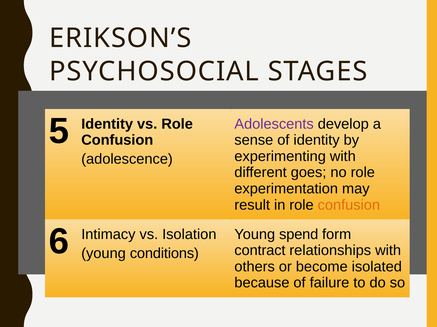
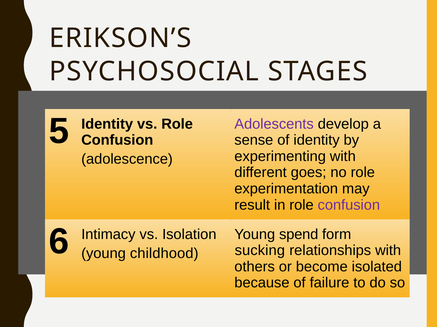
confusion colour: orange -> purple (349, 205)
contract: contract -> sucking (260, 251)
conditions: conditions -> childhood (164, 254)
